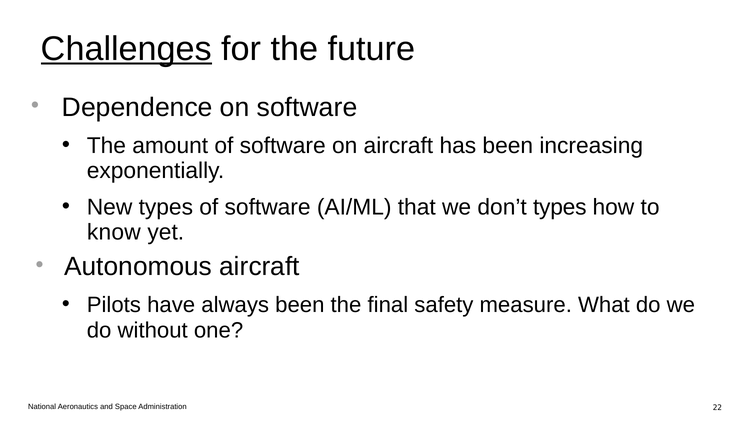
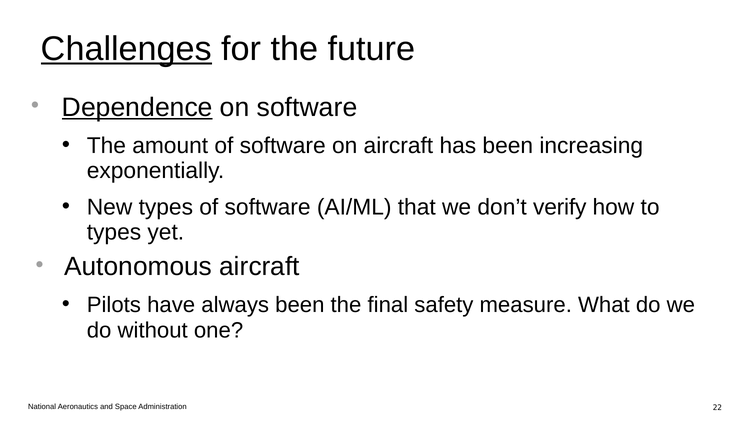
Dependence underline: none -> present (137, 107)
don’t types: types -> verify (560, 207)
know: know -> types (114, 232)
